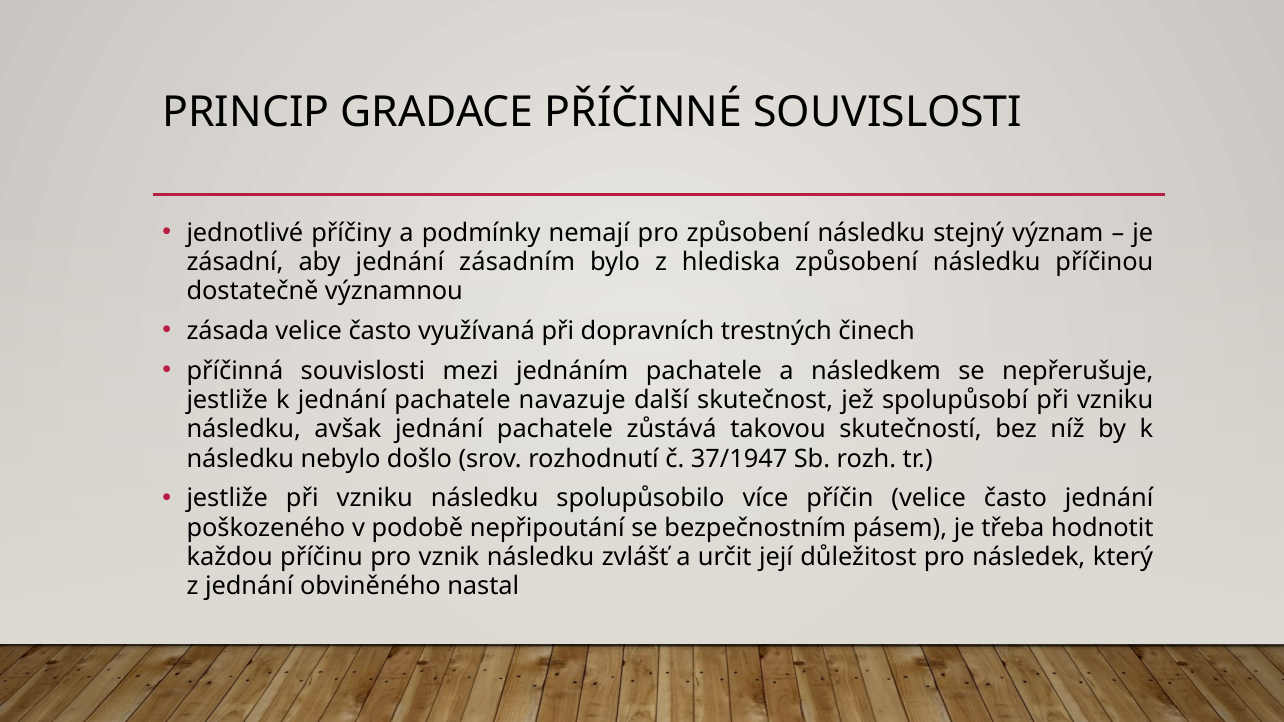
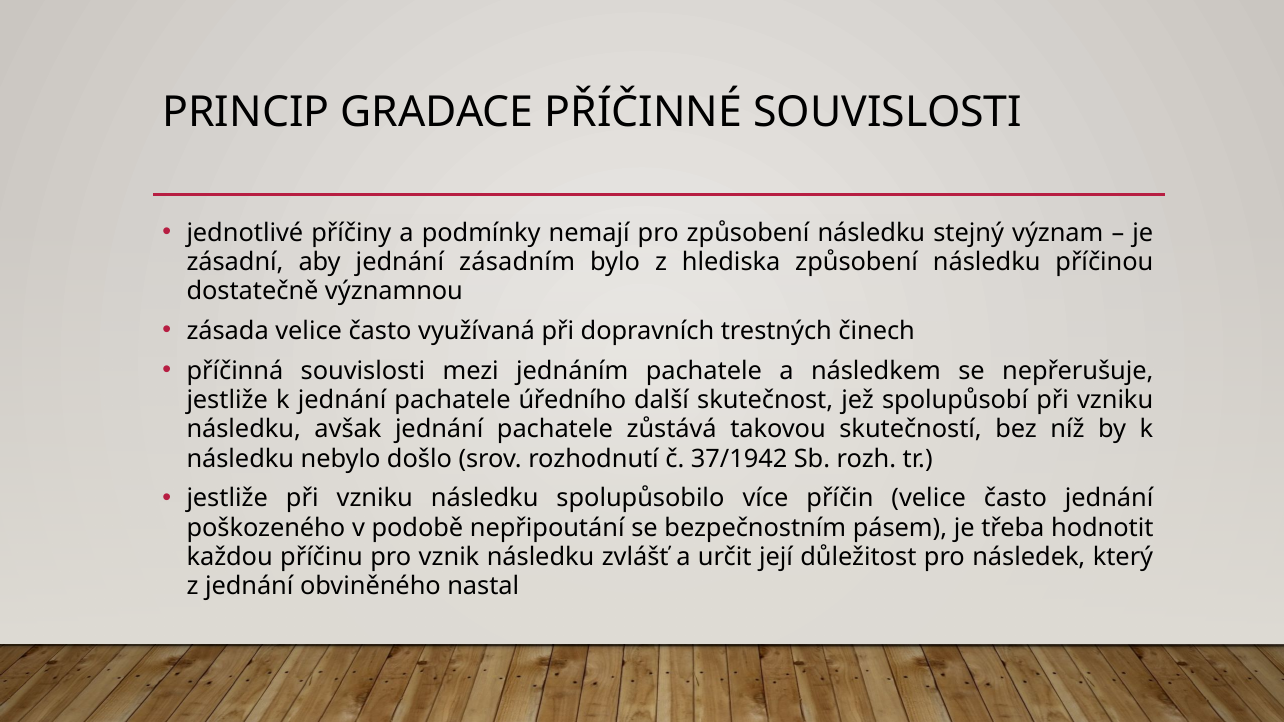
navazuje: navazuje -> úředního (572, 400)
37/1947: 37/1947 -> 37/1942 (739, 459)
